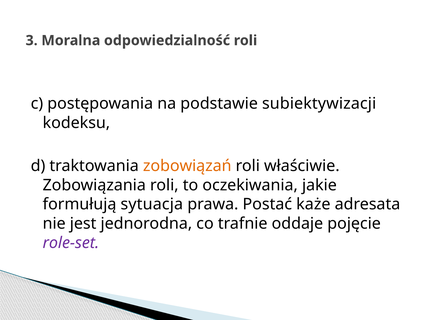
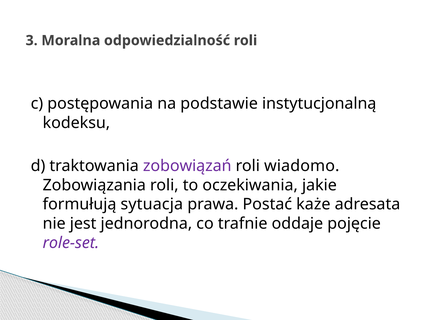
subiektywizacji: subiektywizacji -> instytucjonalną (319, 104)
zobowiązań colour: orange -> purple (187, 166)
właściwie: właściwie -> wiadomo (302, 166)
